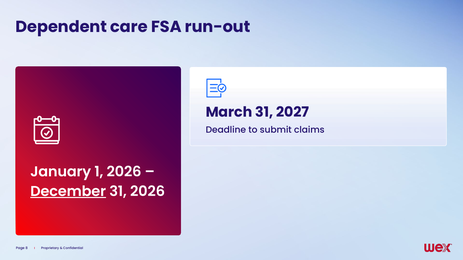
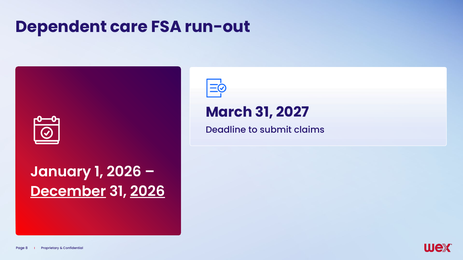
2026 underline: none -> present (148, 192)
